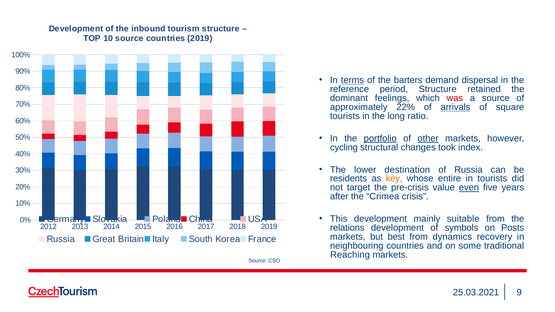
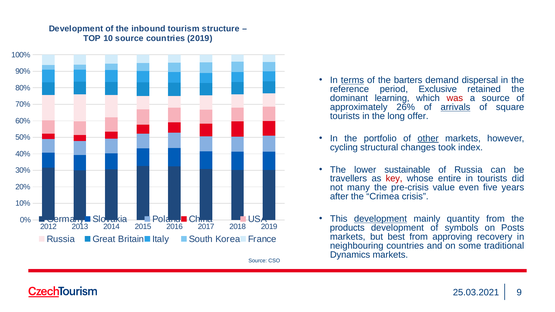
period Structure: Structure -> Exclusive (438, 89)
feelings: feelings -> learning (392, 98)
22%: 22% -> 26% (406, 107)
ratio: ratio -> offer (418, 116)
portfolio underline: present -> none (380, 138)
destination: destination -> sustainable (407, 170)
residents: residents -> travellers (349, 179)
key colour: orange -> red (394, 179)
target: target -> many (358, 188)
even underline: present -> none (469, 188)
development underline: none -> present (380, 219)
suitable: suitable -> quantity (463, 219)
relations: relations -> products (347, 228)
dynamics: dynamics -> approving (452, 237)
Reaching: Reaching -> Dynamics (350, 255)
